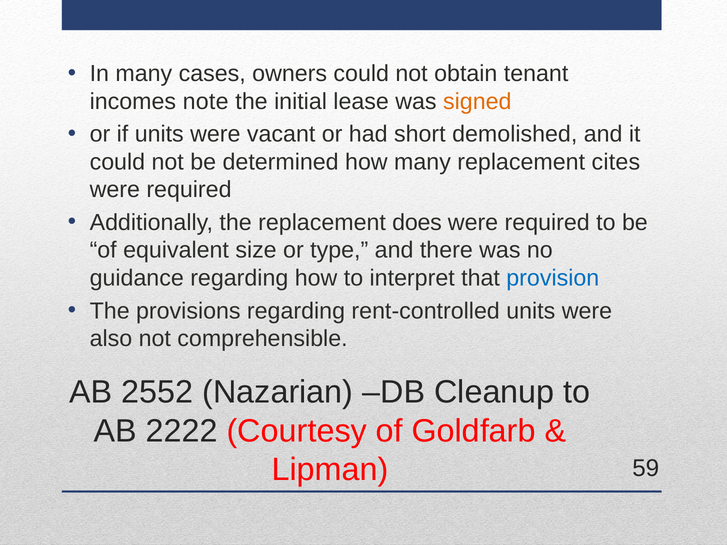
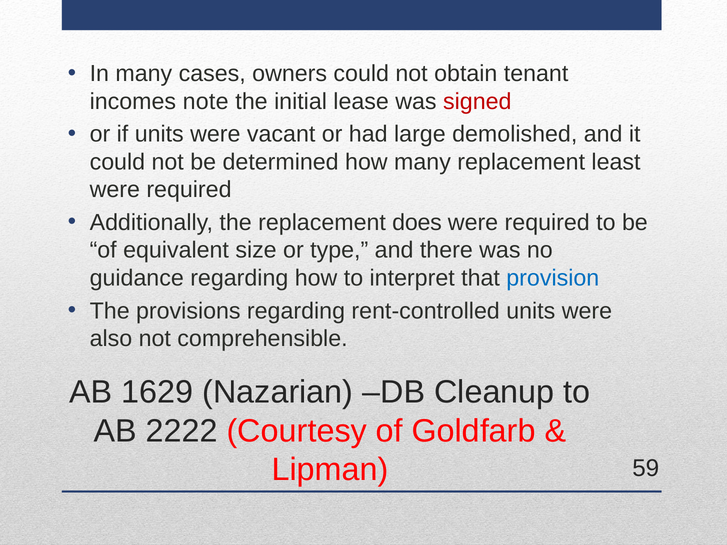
signed colour: orange -> red (477, 102)
short: short -> large (420, 134)
cites: cites -> least (616, 162)
2552: 2552 -> 1629 (157, 392)
